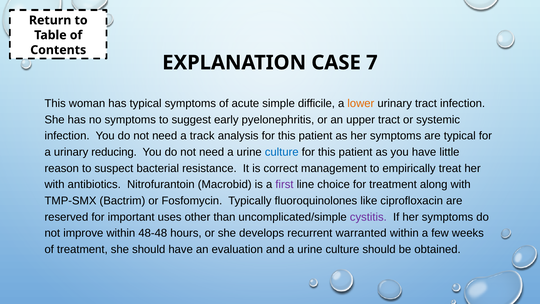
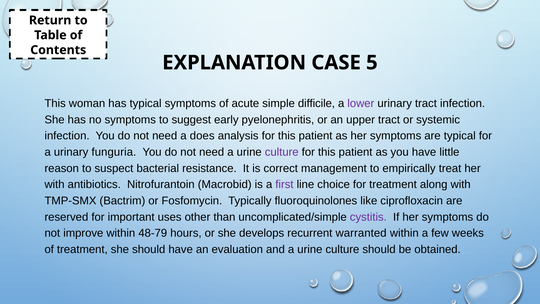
7: 7 -> 5 (372, 63)
lower colour: orange -> purple (361, 103)
track: track -> does (202, 136)
reducing: reducing -> funguria (114, 152)
culture colour: blue -> purple (282, 152)
48-48: 48-48 -> 48-79 (153, 233)
